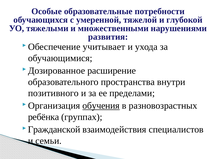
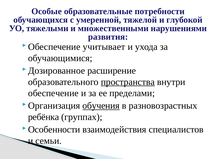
пространства underline: none -> present (128, 82)
позитивного: позитивного -> обеспечение (53, 93)
Гражданской: Гражданской -> Особенности (54, 129)
